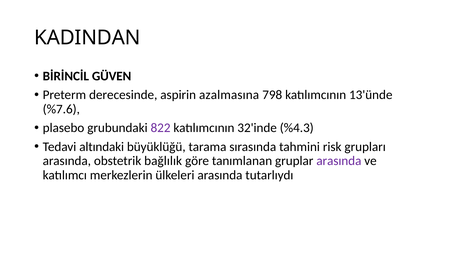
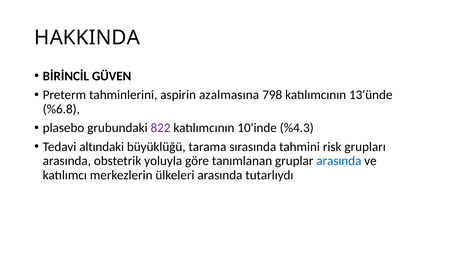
KADINDAN: KADINDAN -> HAKKINDA (87, 38)
derecesinde: derecesinde -> tahminlerini (123, 95)
%7.6: %7.6 -> %6.8 (61, 109)
32'inde: 32'inde -> 10'inde (257, 128)
bağlılık: bağlılık -> yoluyla (163, 161)
arasında colour: purple -> blue (339, 161)
